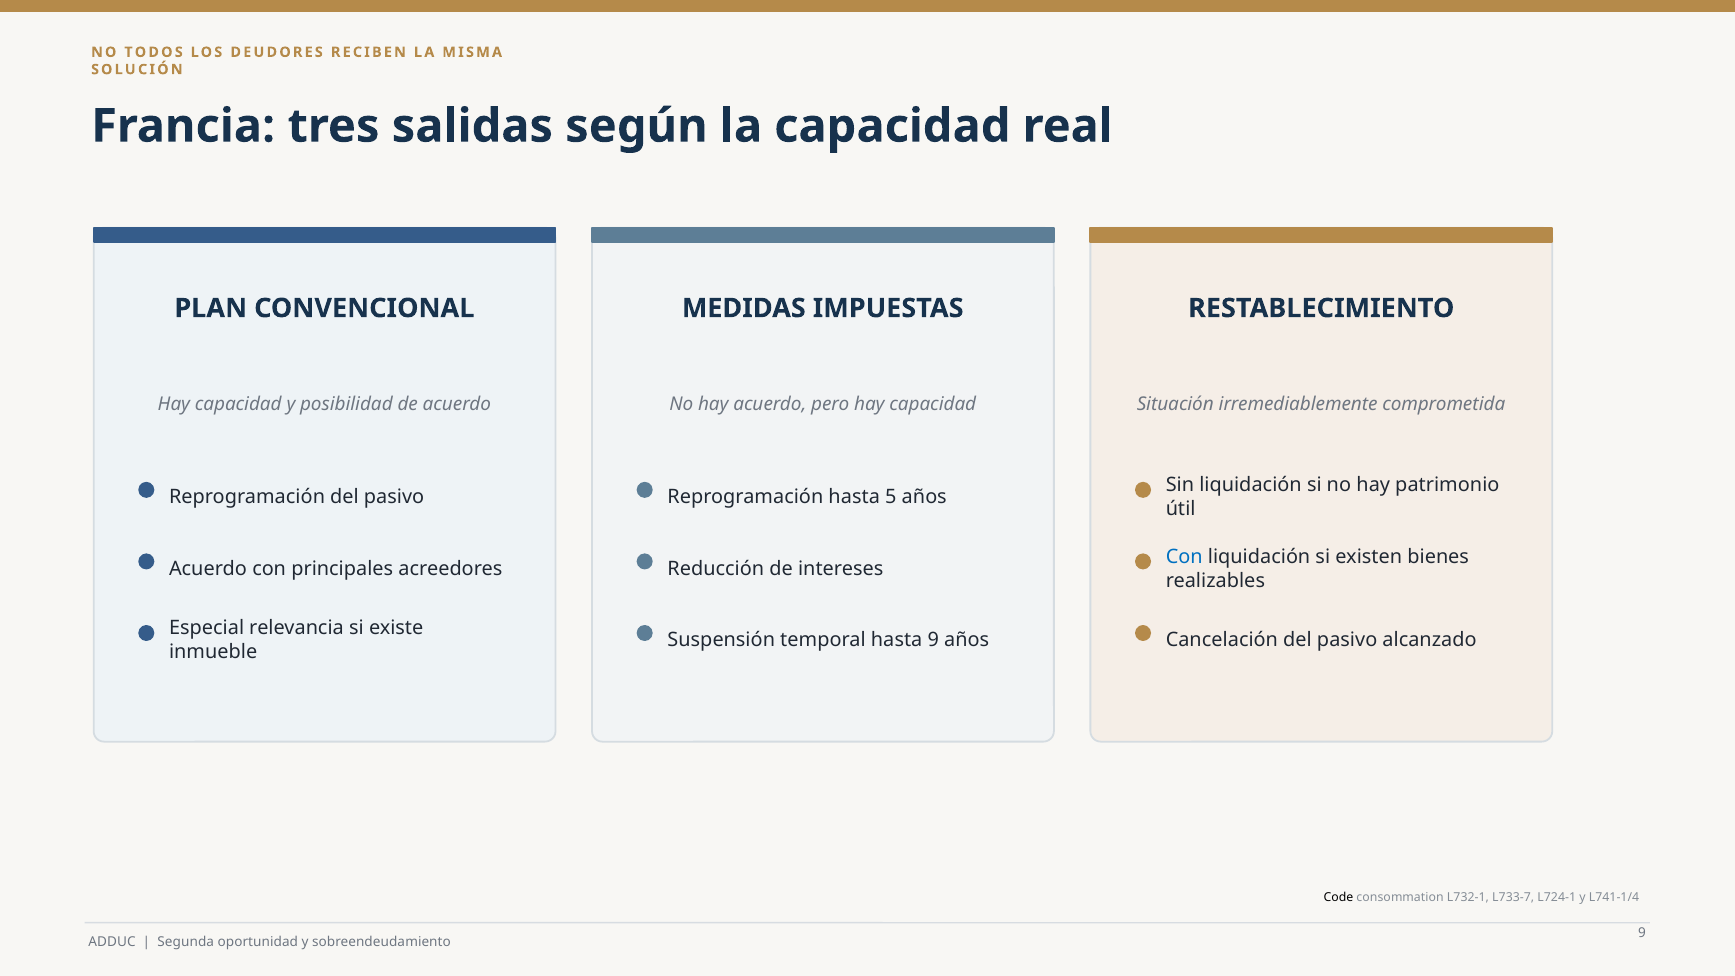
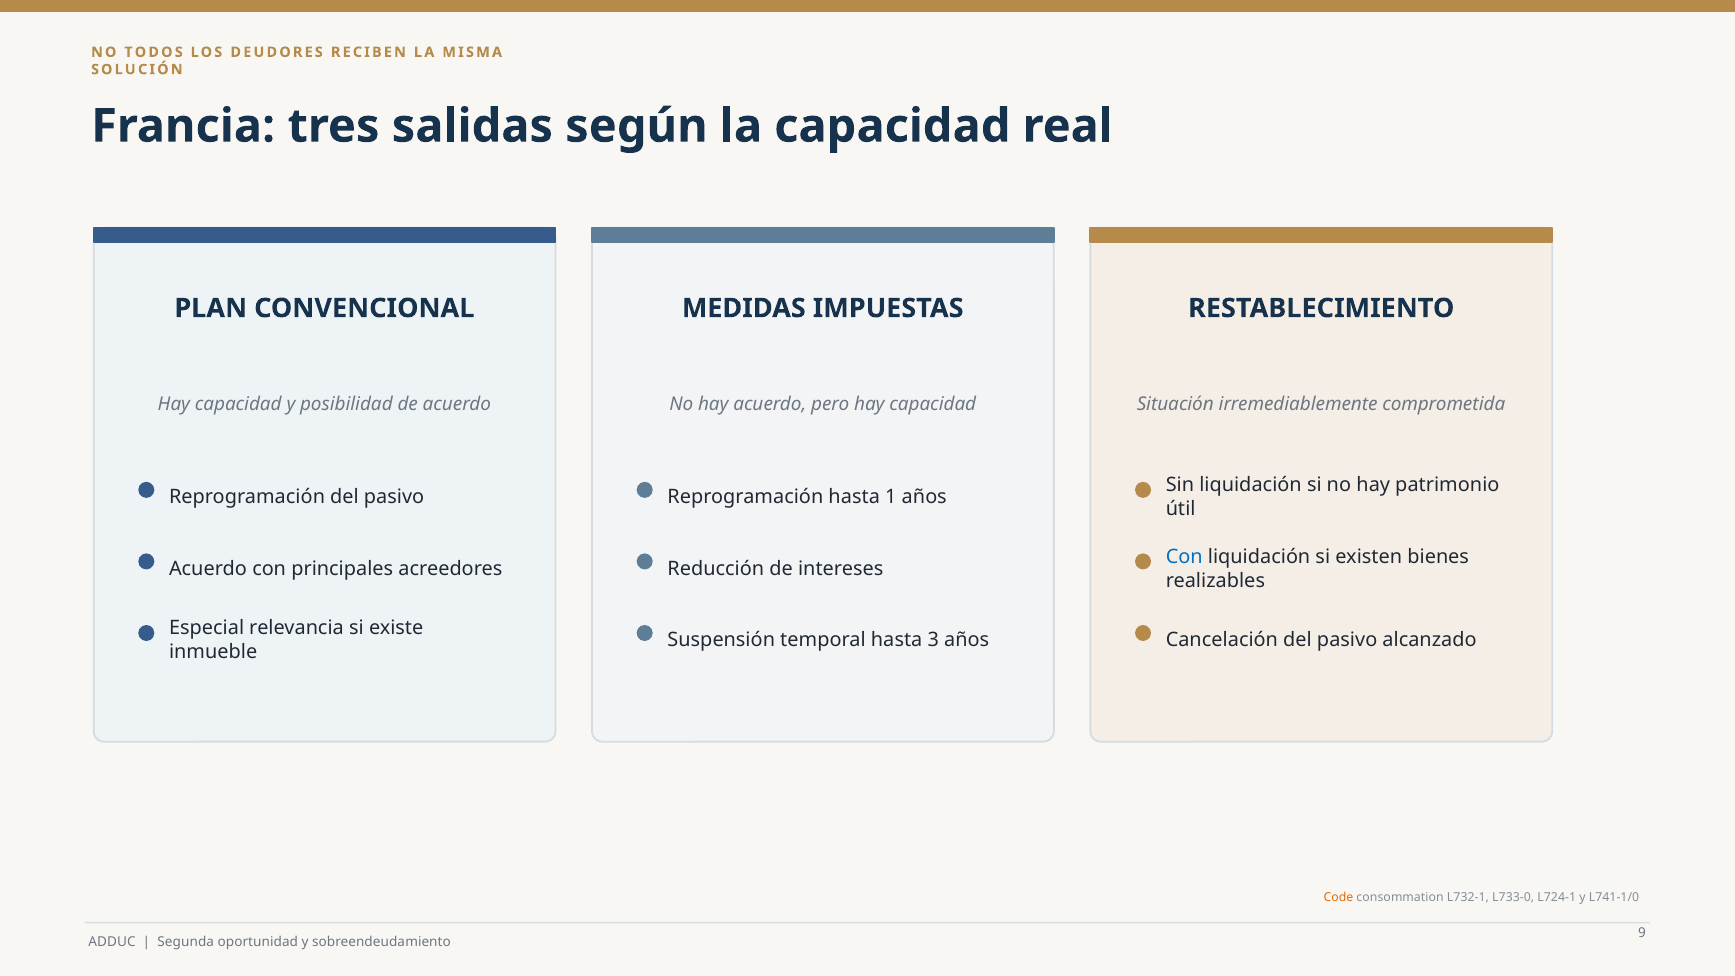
5: 5 -> 1 (891, 497)
hasta 9: 9 -> 3 (933, 640)
Code colour: black -> orange (1338, 897)
L733-7: L733-7 -> L733-0 (1513, 897)
L741-1/4: L741-1/4 -> L741-1/0 (1614, 897)
